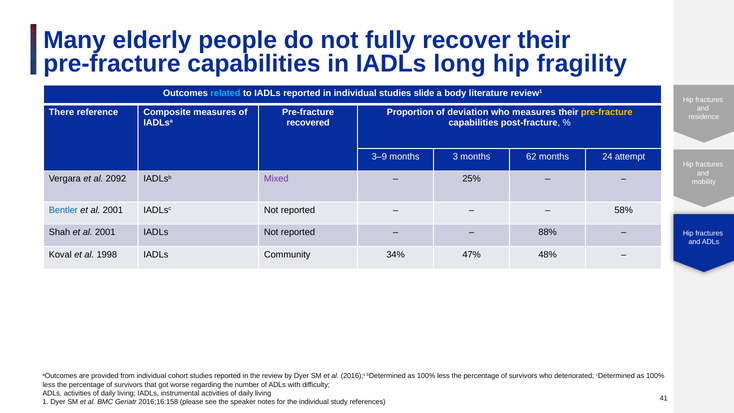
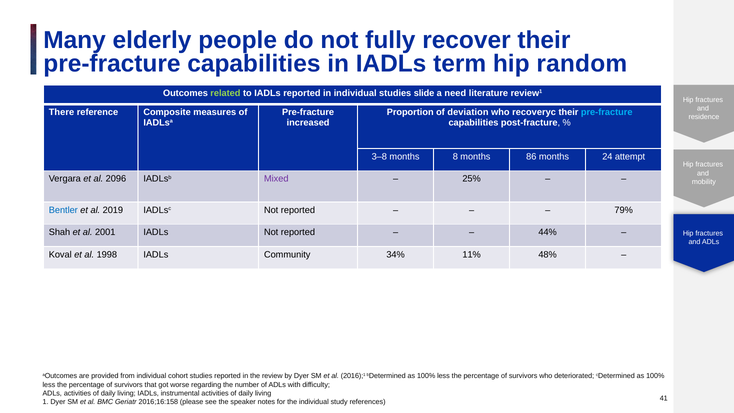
long: long -> term (460, 64)
fragility: fragility -> random (582, 64)
related colour: light blue -> light green (225, 93)
body: body -> need (455, 93)
who measures: measures -> recoveryc (534, 112)
pre-fracture colour: yellow -> light blue (607, 112)
recovered: recovered -> increased (308, 123)
3–9: 3–9 -> 3–8 (379, 156)
3: 3 -> 8 (455, 156)
62: 62 -> 86 (531, 156)
2092: 2092 -> 2096 (116, 179)
2001: 2001 -> 2019 (113, 210)
58%: 58% -> 79% (624, 210)
88%: 88% -> 44% (548, 232)
47%: 47% -> 11% (472, 255)
